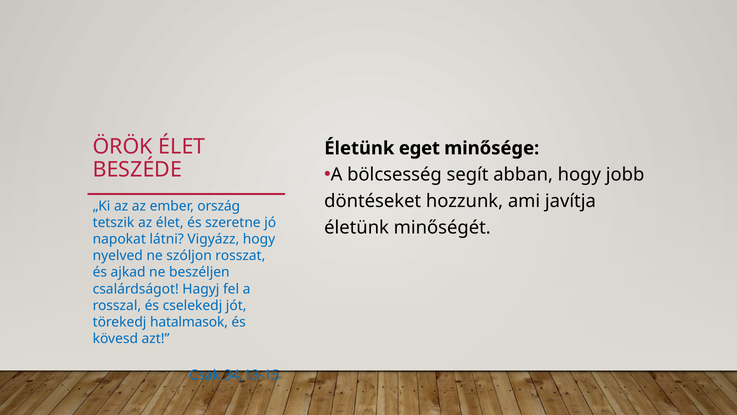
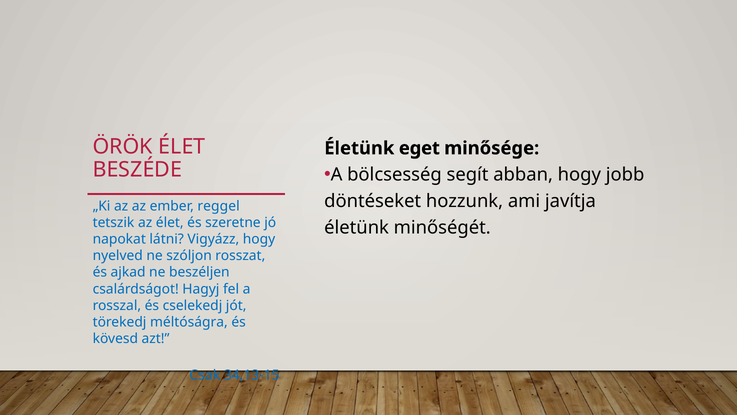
ország: ország -> reggel (219, 206)
hatalmasok: hatalmasok -> méltóságra (189, 322)
